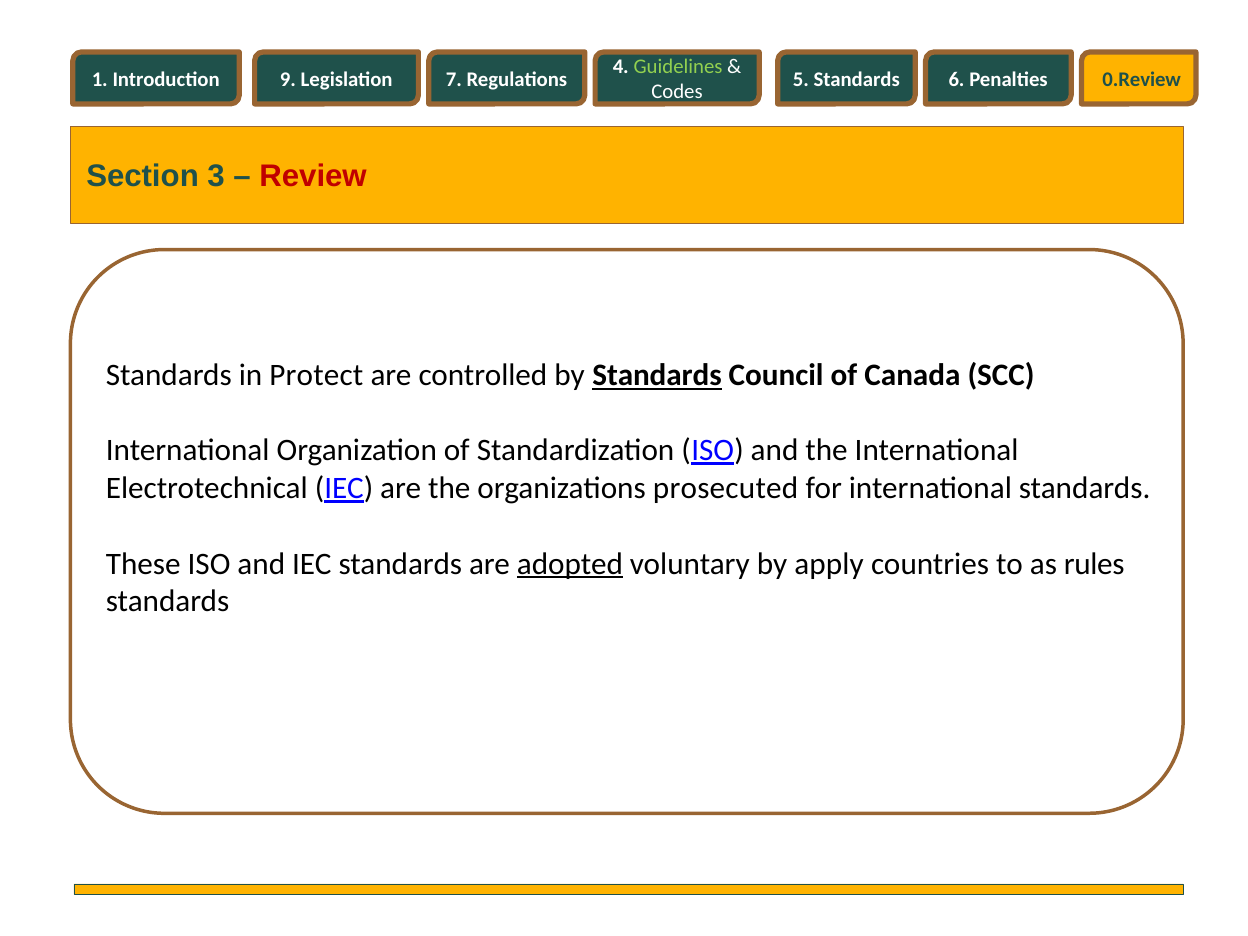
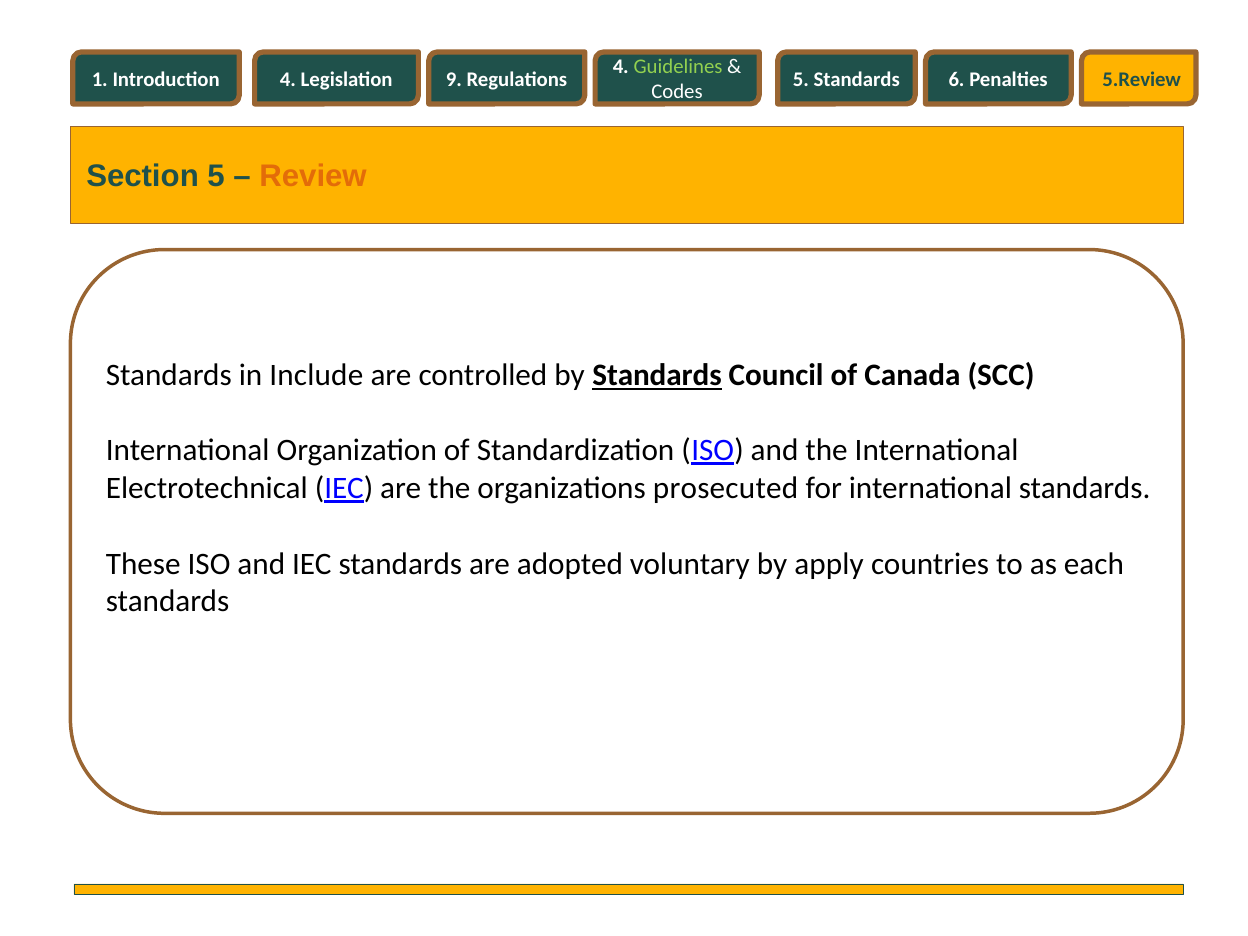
Introduction 9: 9 -> 4 (288, 79)
7: 7 -> 9 (454, 79)
0.Review: 0.Review -> 5.Review (1142, 79)
Section 3: 3 -> 5 (216, 176)
Review colour: red -> orange (313, 176)
Protect: Protect -> Include (316, 375)
adopted underline: present -> none (570, 564)
rules: rules -> each (1094, 564)
